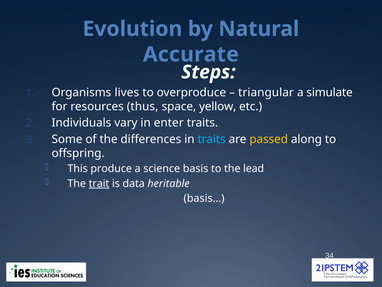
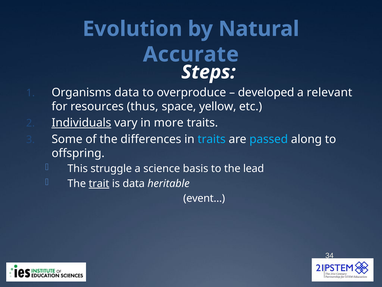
Organisms lives: lives -> data (127, 92)
triangular: triangular -> developed (266, 92)
simulate: simulate -> relevant (329, 92)
Individuals underline: none -> present (81, 123)
enter: enter -> more (169, 123)
passed colour: yellow -> light blue (269, 139)
produce: produce -> struggle (111, 168)
basis…: basis… -> event… (204, 198)
